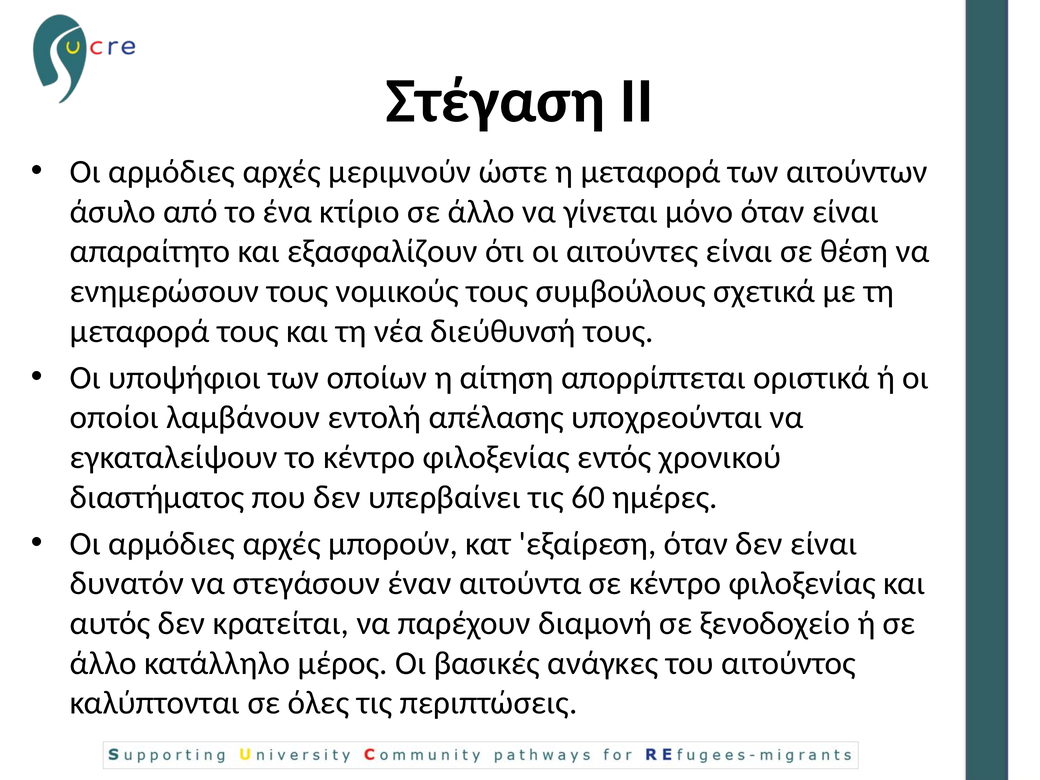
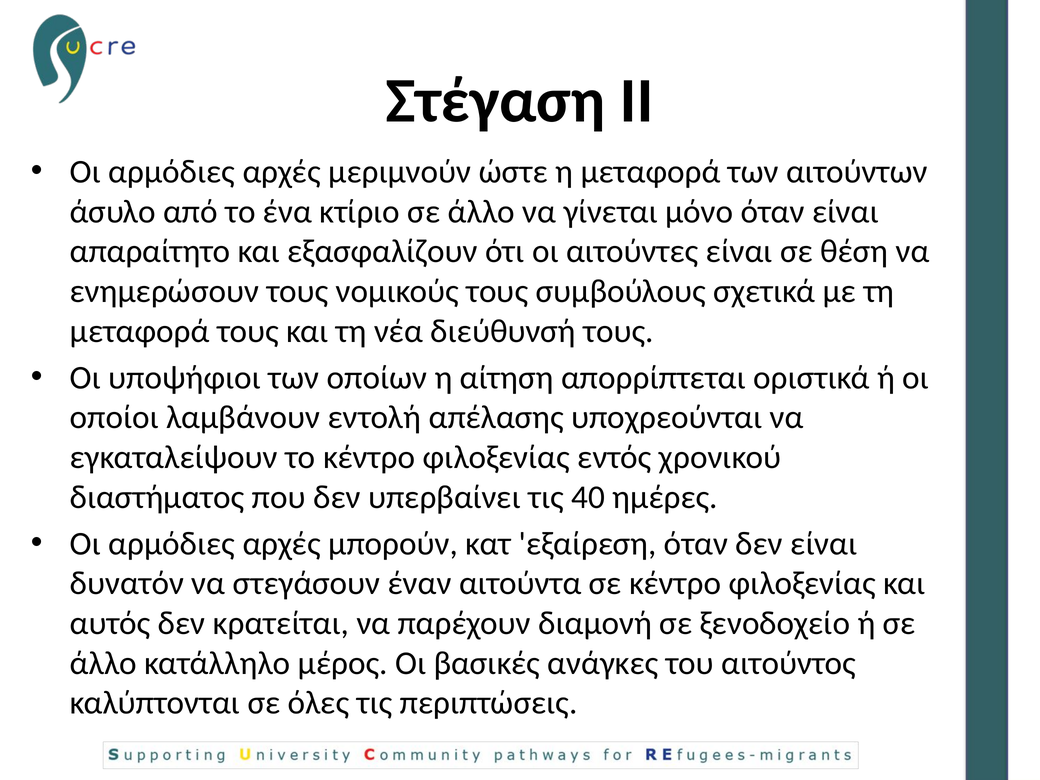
60: 60 -> 40 (588, 497)
